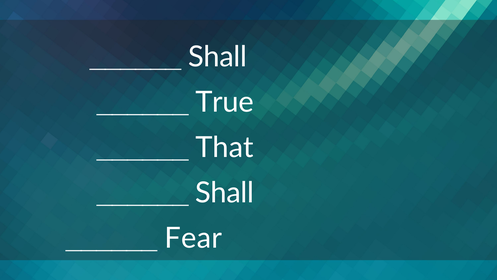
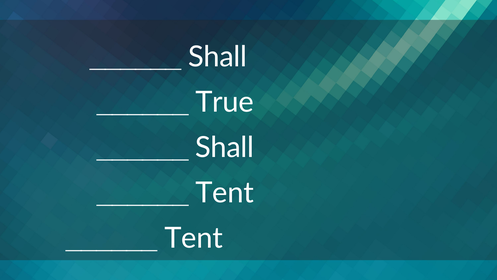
That: That -> Shall (225, 147)
Shall: Shall -> Tent (225, 193)
Fear: Fear -> Tent (194, 238)
